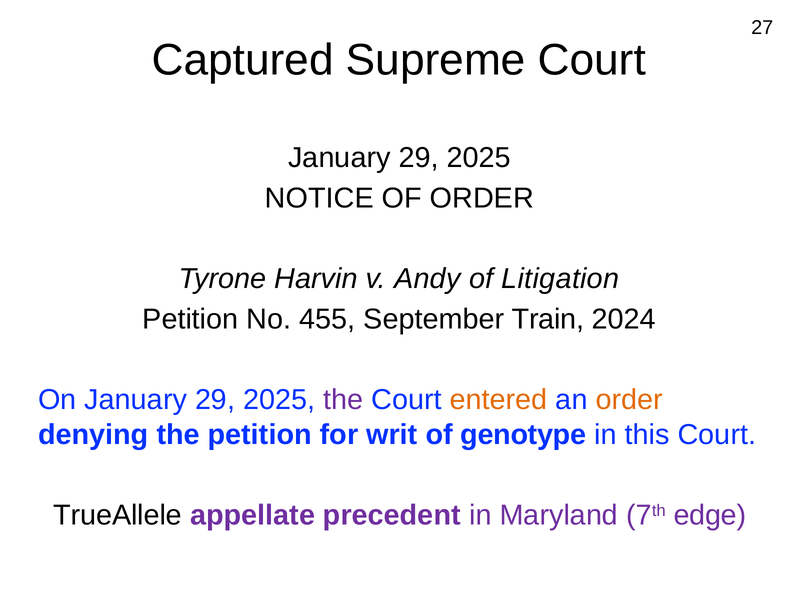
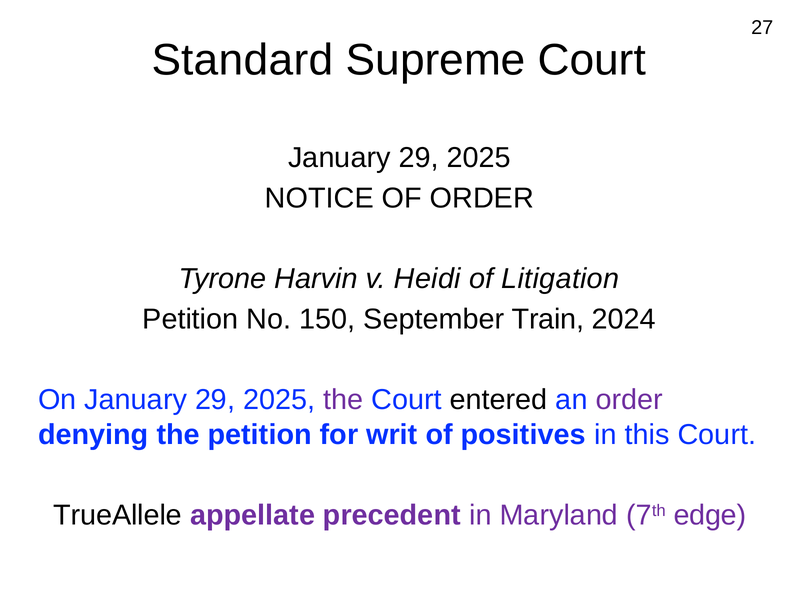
Captured: Captured -> Standard (242, 60)
Andy: Andy -> Heidi (427, 279)
455: 455 -> 150 (327, 319)
entered colour: orange -> black (499, 400)
order colour: orange -> purple (629, 400)
genotype: genotype -> positives (523, 435)
